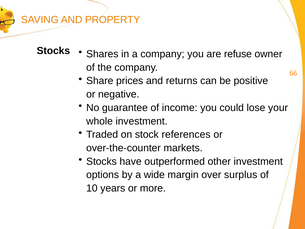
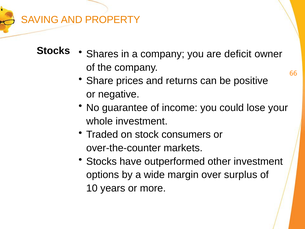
refuse: refuse -> deficit (238, 54)
references: references -> consumers (186, 134)
